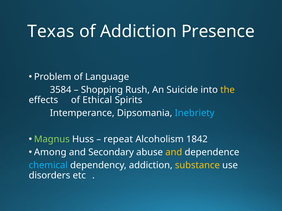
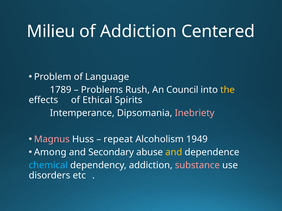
Texas: Texas -> Milieu (51, 32)
Presence: Presence -> Centered (218, 32)
3584: 3584 -> 1789 (61, 90)
Shopping: Shopping -> Problems (102, 90)
Suicide: Suicide -> Council (182, 90)
Inebriety colour: light blue -> pink (195, 113)
Magnus colour: light green -> pink (52, 139)
1842: 1842 -> 1949 (197, 139)
substance colour: yellow -> pink (197, 166)
